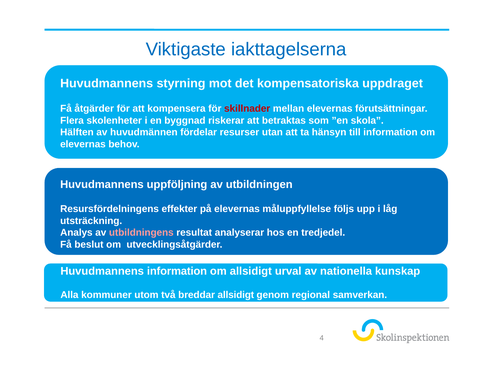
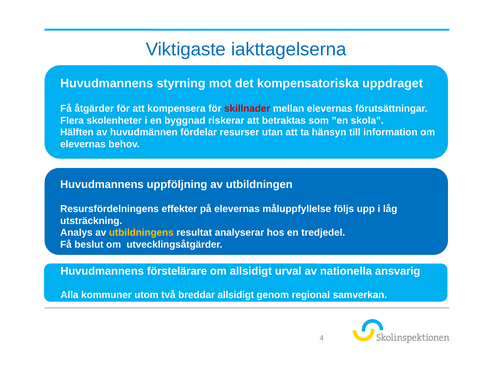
utbildningens colour: pink -> yellow (141, 233)
Huvudmannens information: information -> förstelärare (177, 271)
kunskap: kunskap -> ansvarig (398, 271)
